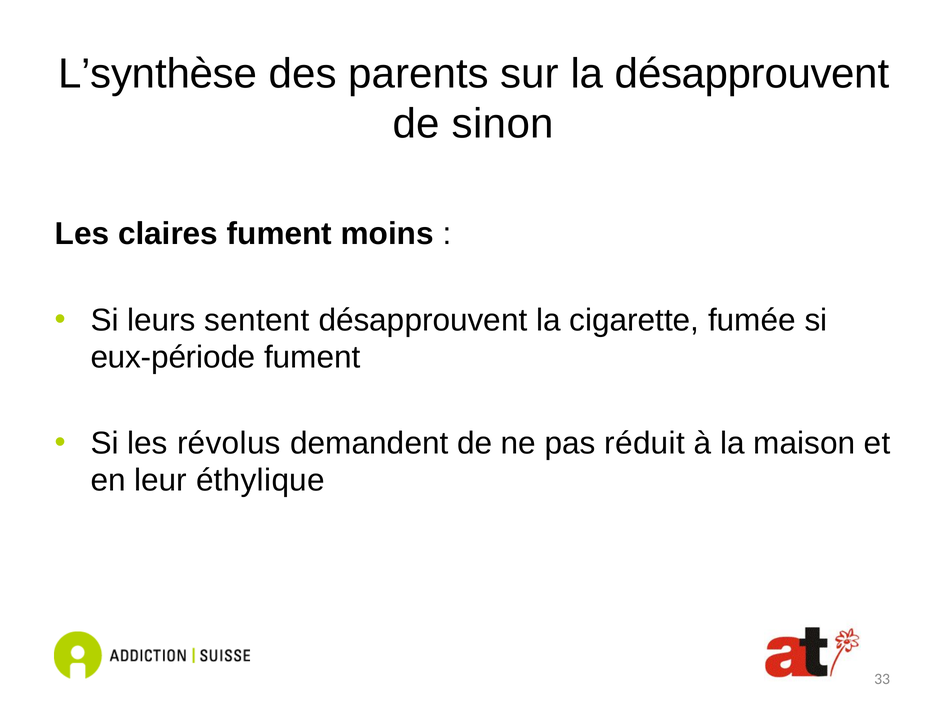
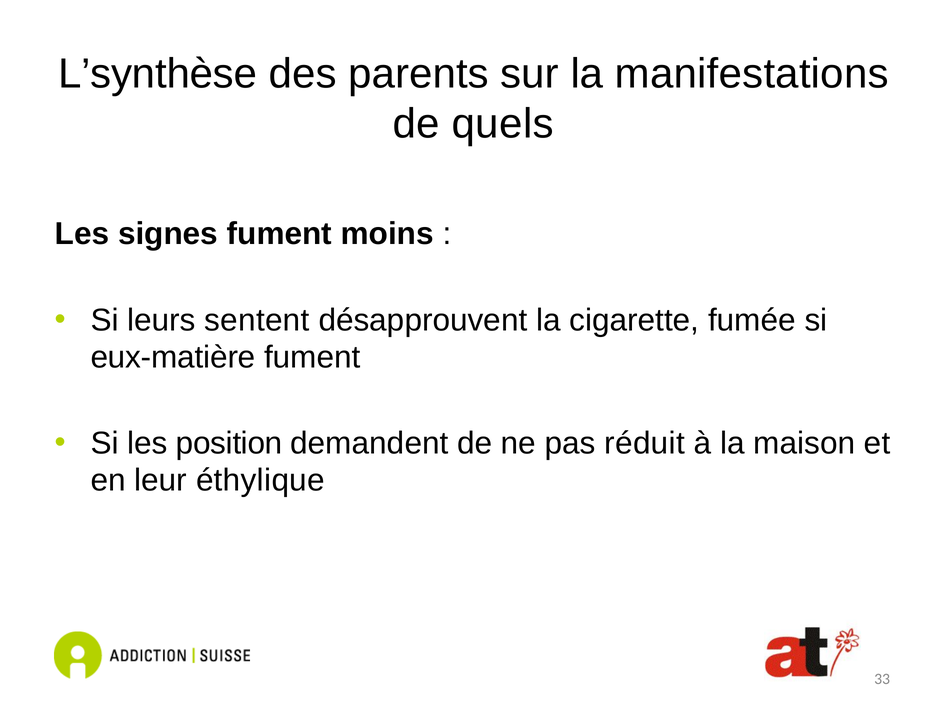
la désapprouvent: désapprouvent -> manifestations (752, 74)
sinon: sinon -> quels (503, 124)
claires: claires -> signes (168, 234)
eux-période: eux-période -> eux-matière (173, 357)
révolus: révolus -> position (229, 443)
